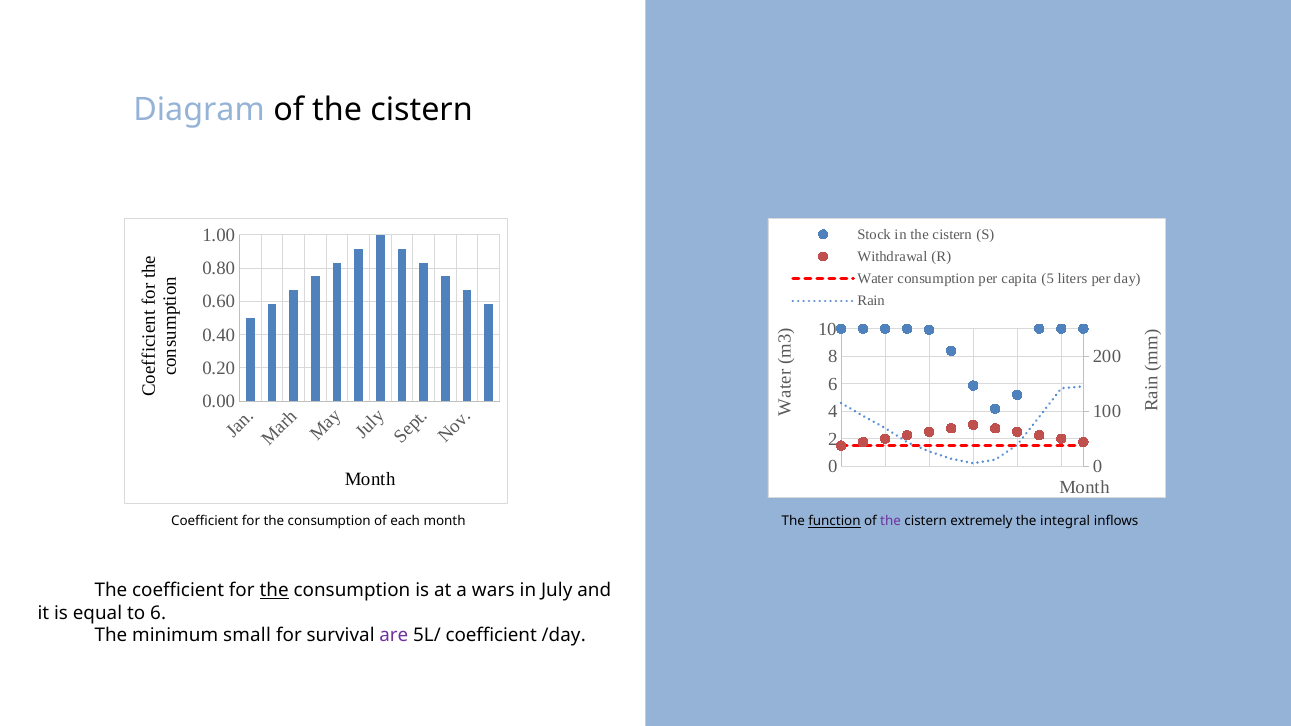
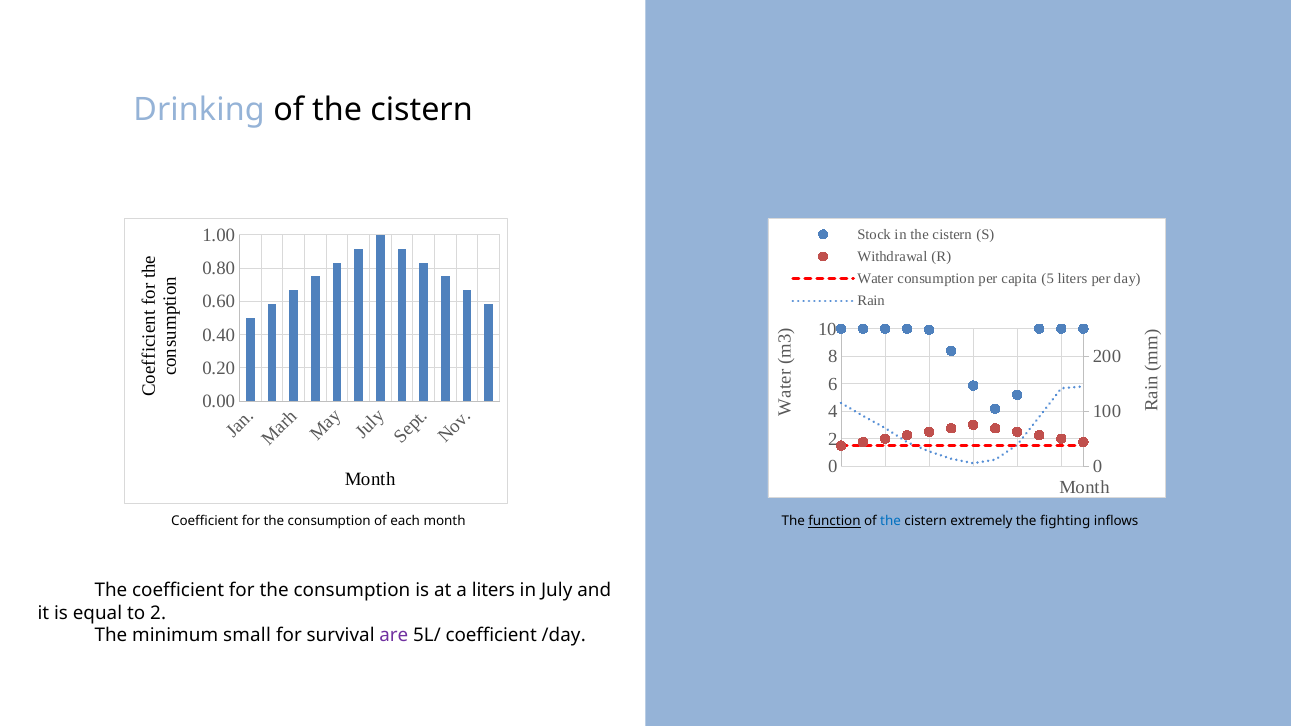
Diagram: Diagram -> Drinking (199, 110)
the colour: purple -> blue (891, 522)
integral: integral -> fighting (1065, 522)
the underline: present -> none (274, 591)
a wars: wars -> liters (493, 591)
to 6: 6 -> 2 (158, 613)
